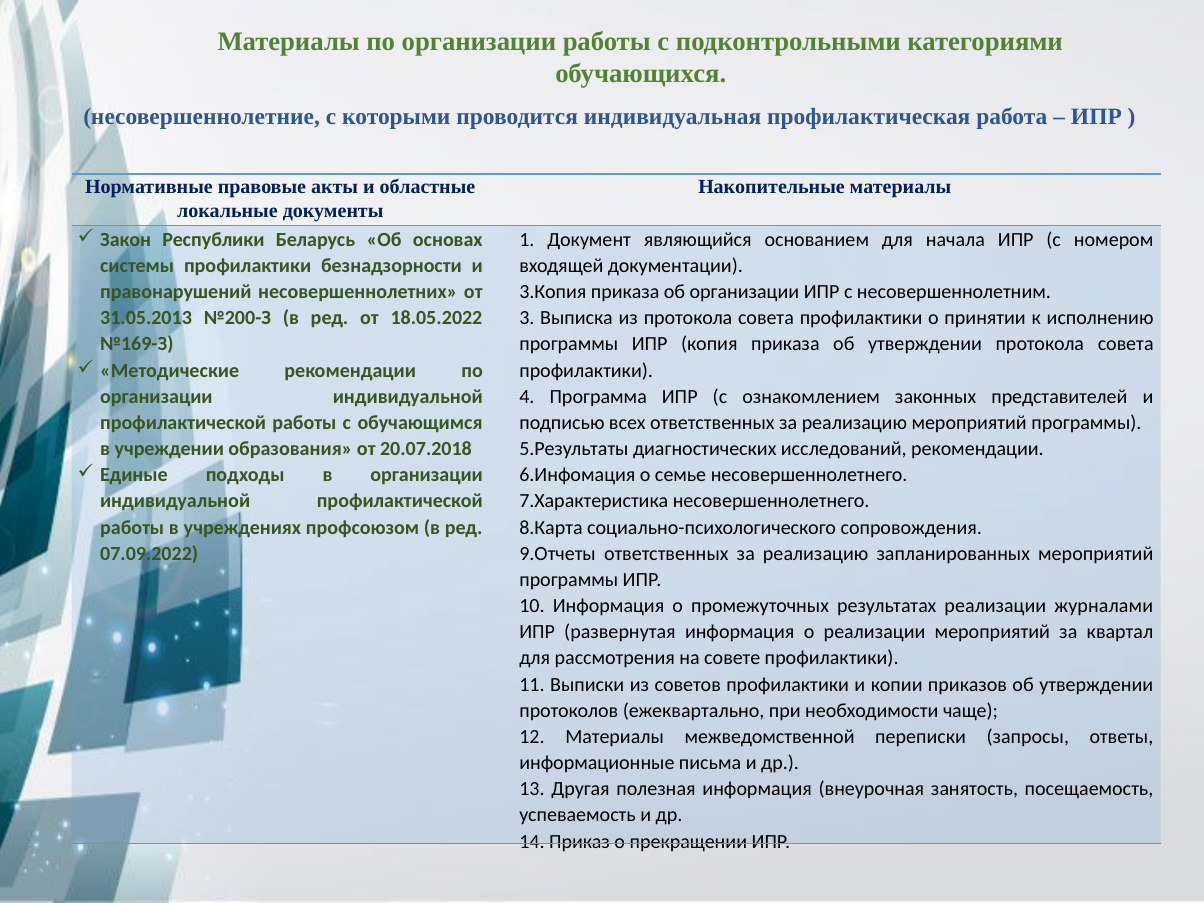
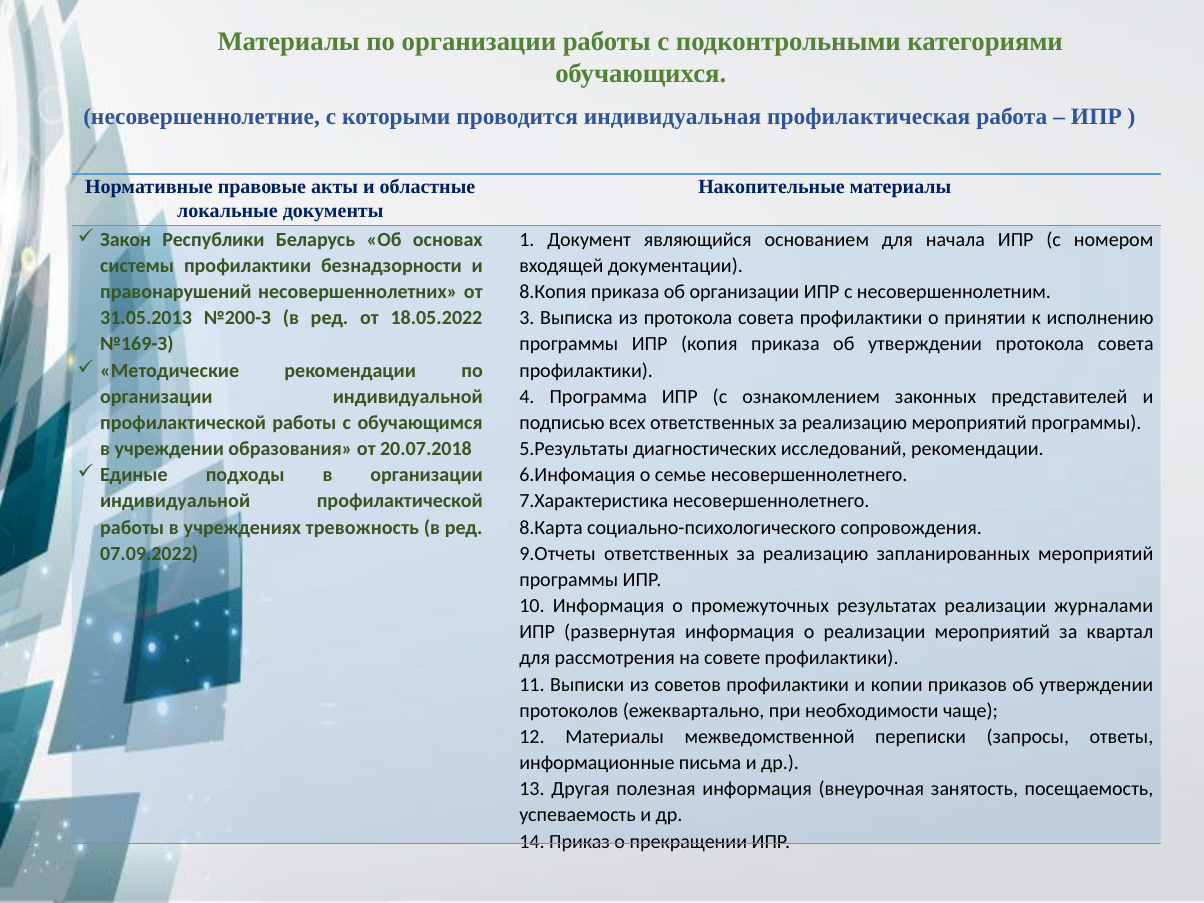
3.Копия: 3.Копия -> 8.Копия (553, 292)
профсоюзом: профсоюзом -> тревожность (363, 527)
